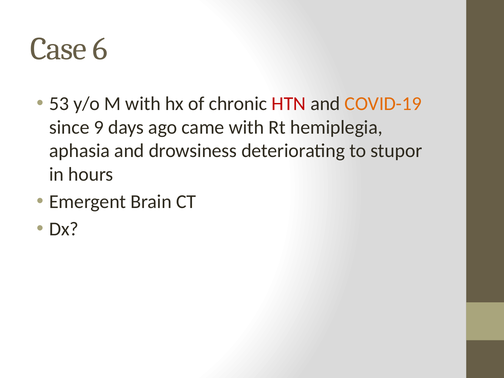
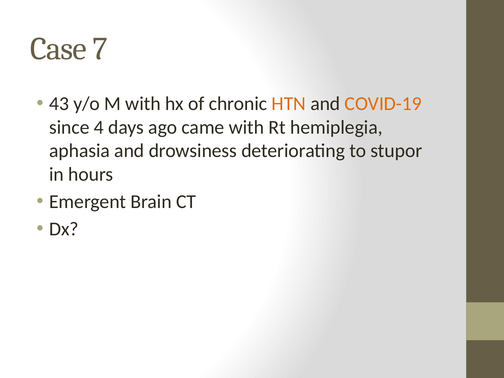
6: 6 -> 7 (100, 49)
53: 53 -> 43 (59, 104)
HTN colour: red -> orange (289, 104)
9: 9 -> 4 (99, 127)
